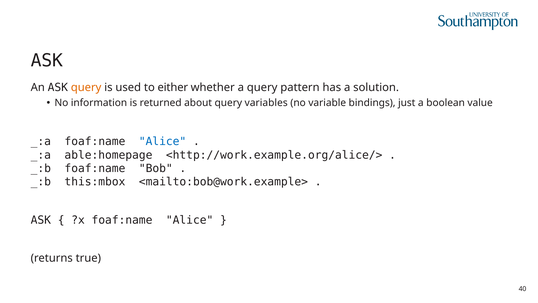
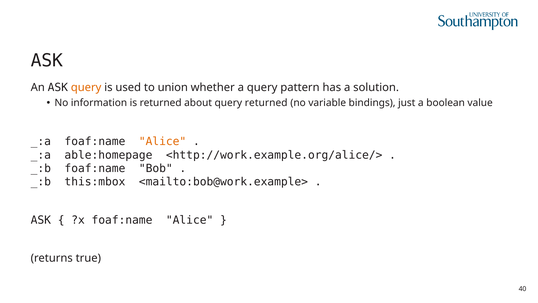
either: either -> union (173, 87)
query variables: variables -> returned (266, 103)
Alice colour: blue -> orange (163, 141)
